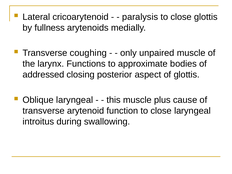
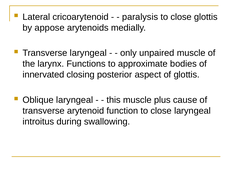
fullness: fullness -> appose (50, 28)
Transverse coughing: coughing -> laryngeal (88, 53)
addressed: addressed -> innervated (43, 75)
